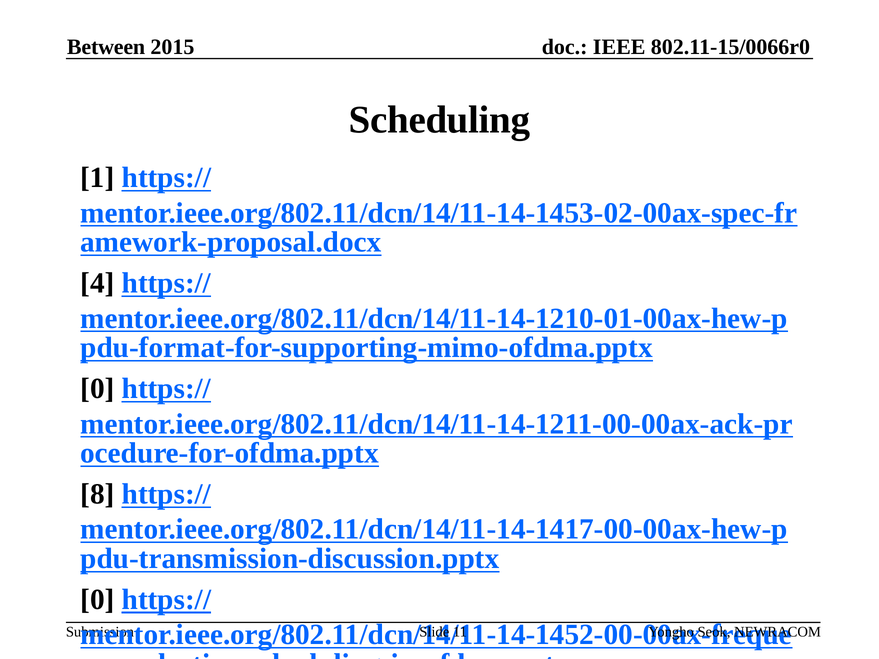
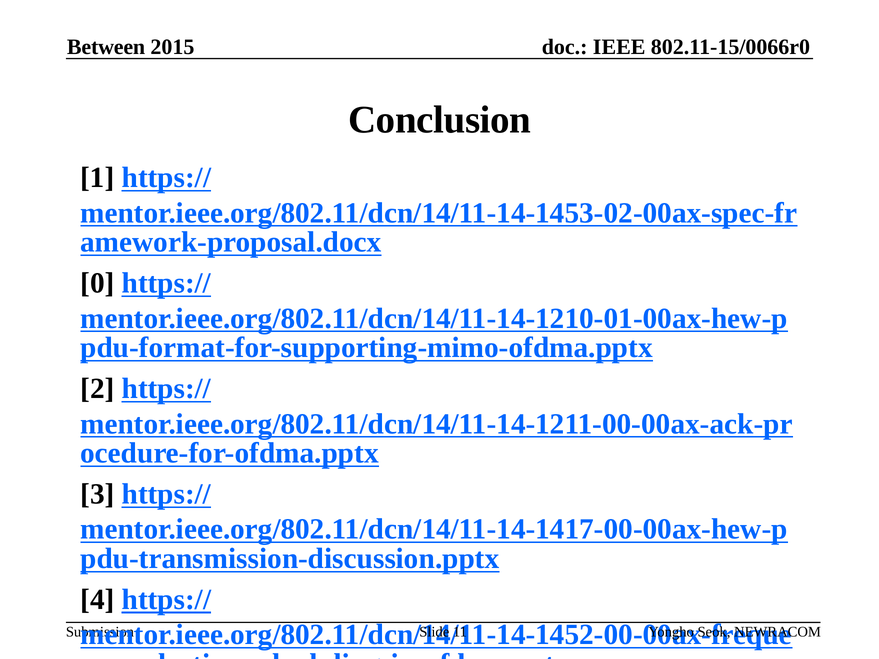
Scheduling: Scheduling -> Conclusion (440, 120)
4: 4 -> 0 (97, 283)
0: 0 -> 2 (97, 389)
8: 8 -> 3 (97, 494)
0: 0 -> 4 (97, 600)
